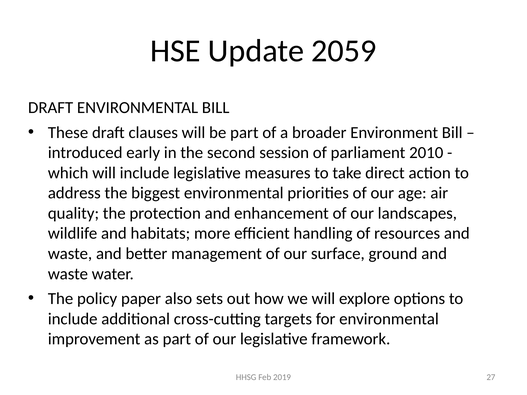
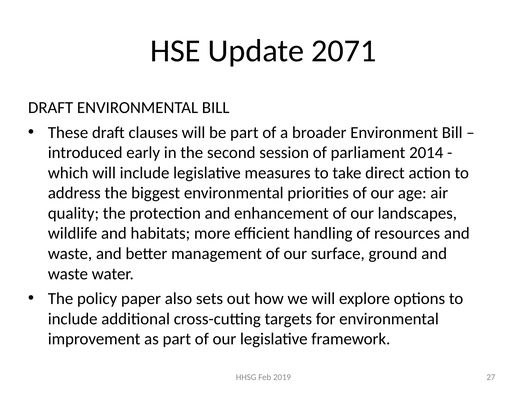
2059: 2059 -> 2071 (344, 51)
2010: 2010 -> 2014 (426, 153)
